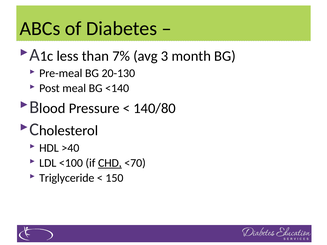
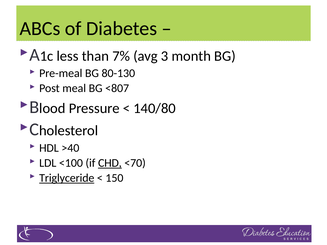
20-130: 20-130 -> 80-130 (118, 73)
<140: <140 -> <807 (117, 88)
Triglyceride underline: none -> present (67, 178)
